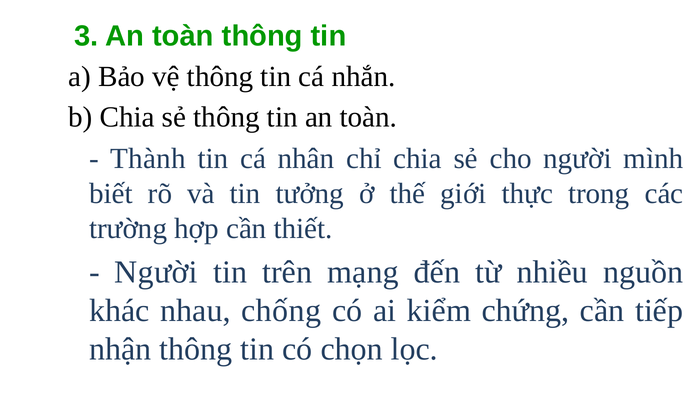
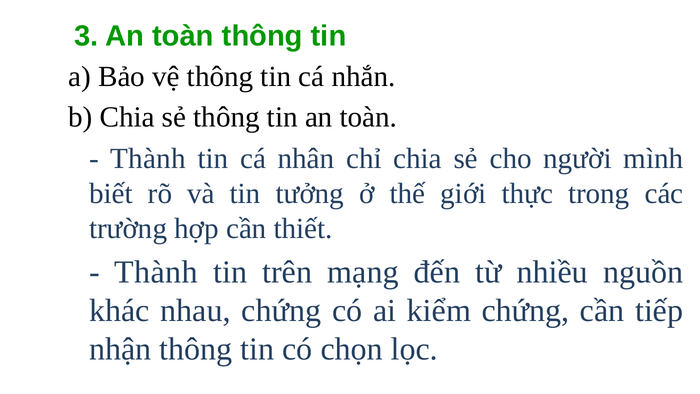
Người: Người -> Thành (156, 272)
nhau chống: chống -> chứng (281, 310)
